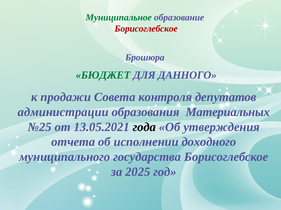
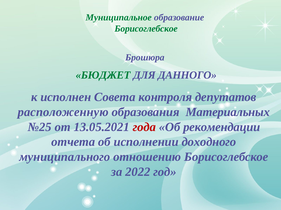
Борисоглебское colour: red -> green (146, 29)
продажи: продажи -> исполнен (66, 97)
администрации: администрации -> расположенную (63, 112)
года colour: black -> red (144, 127)
утверждения: утверждения -> рекомендации (222, 127)
государства: государства -> отношению (147, 157)
2025: 2025 -> 2022 (138, 172)
